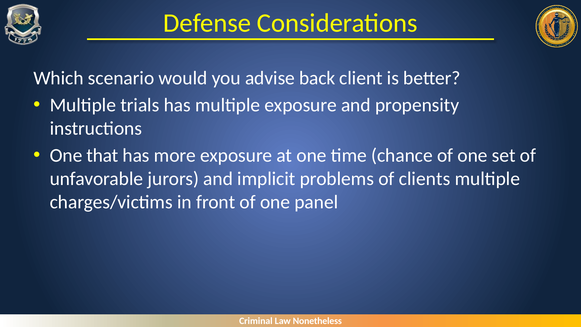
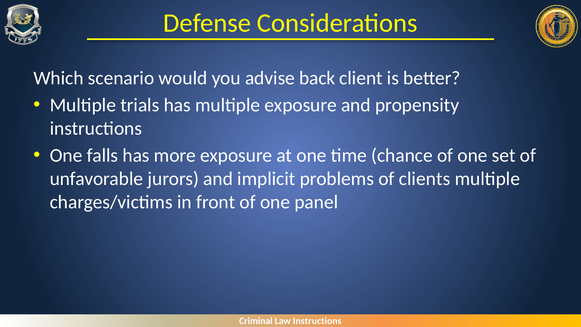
that: that -> falls (102, 155)
Law Nonetheless: Nonetheless -> Instructions (317, 321)
